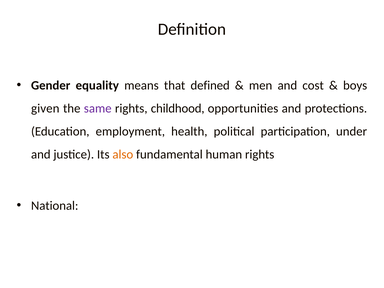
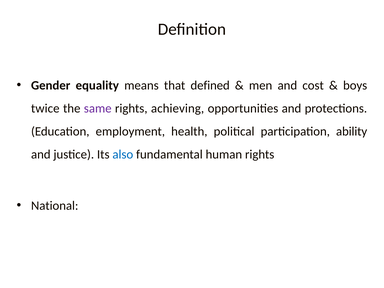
given: given -> twice (45, 108)
childhood: childhood -> achieving (178, 108)
under: under -> ability (352, 131)
also colour: orange -> blue (123, 154)
